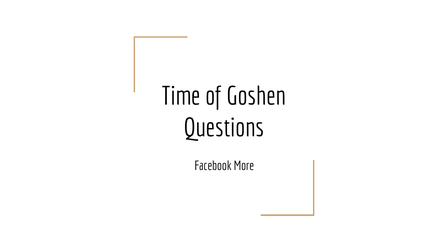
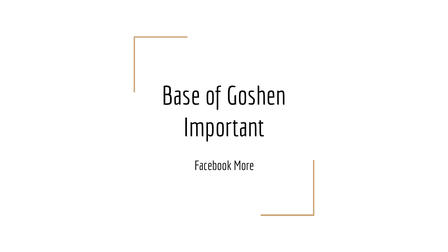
Time: Time -> Base (181, 96)
Questions: Questions -> Important (224, 128)
